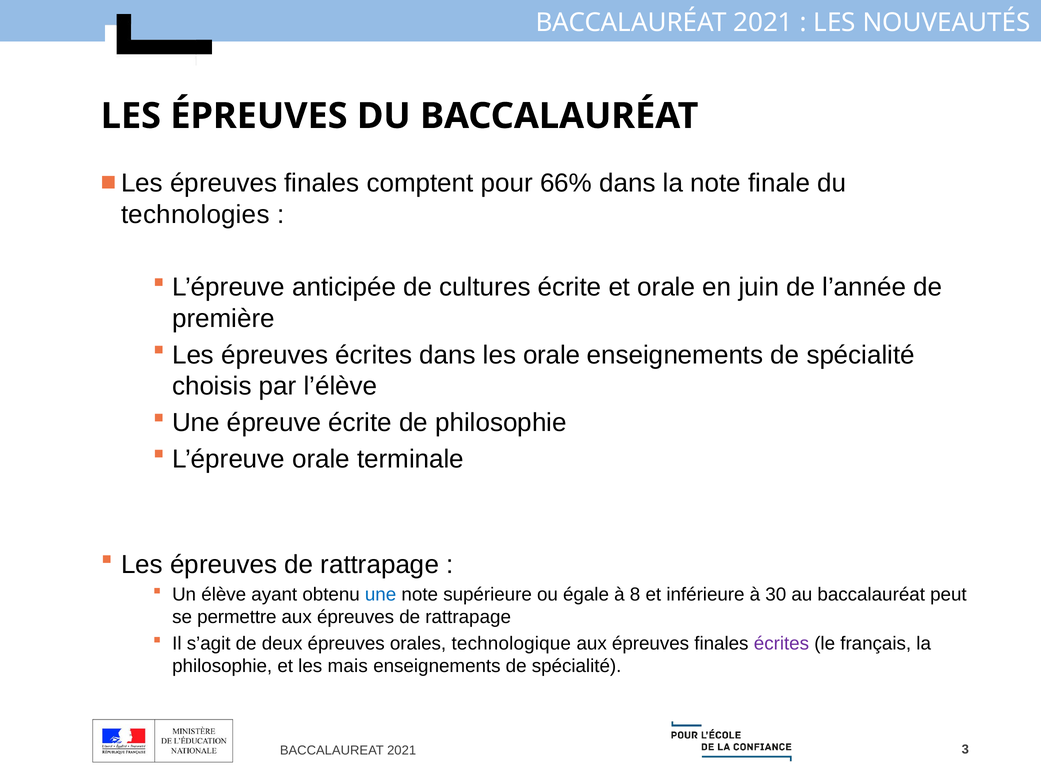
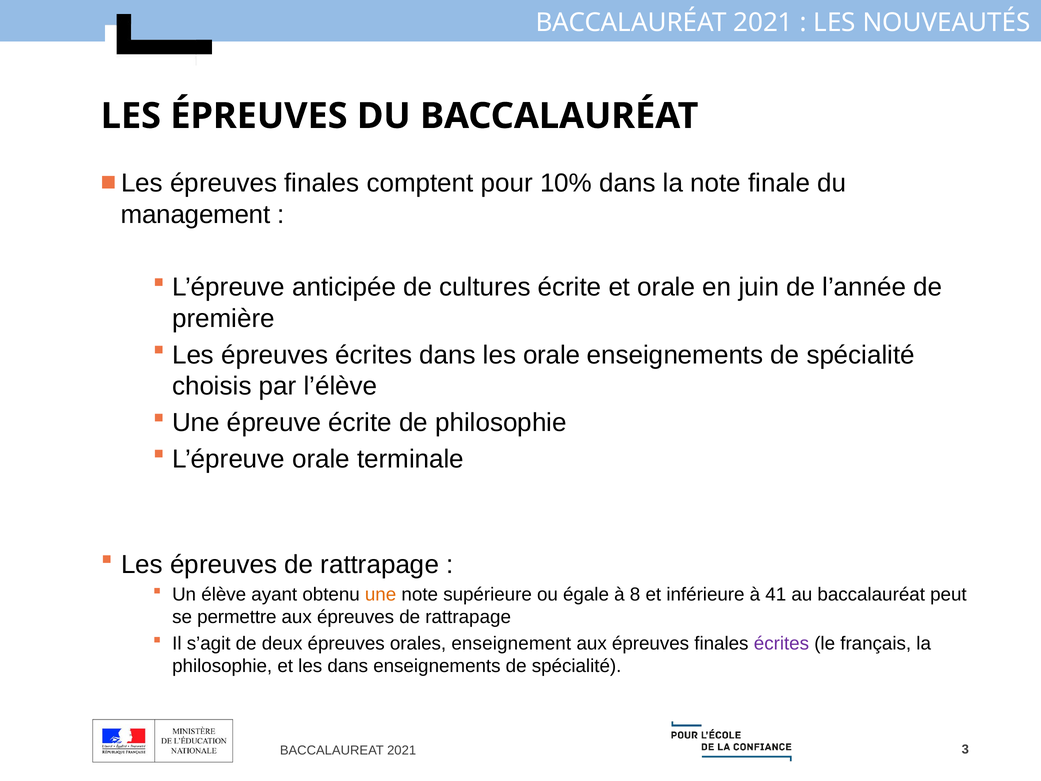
66%: 66% -> 10% (566, 183)
technologies: technologies -> management (196, 214)
une colour: blue -> orange (381, 594)
30: 30 -> 41 (776, 594)
technologique: technologique -> enseignement (511, 643)
les mais: mais -> dans (348, 666)
